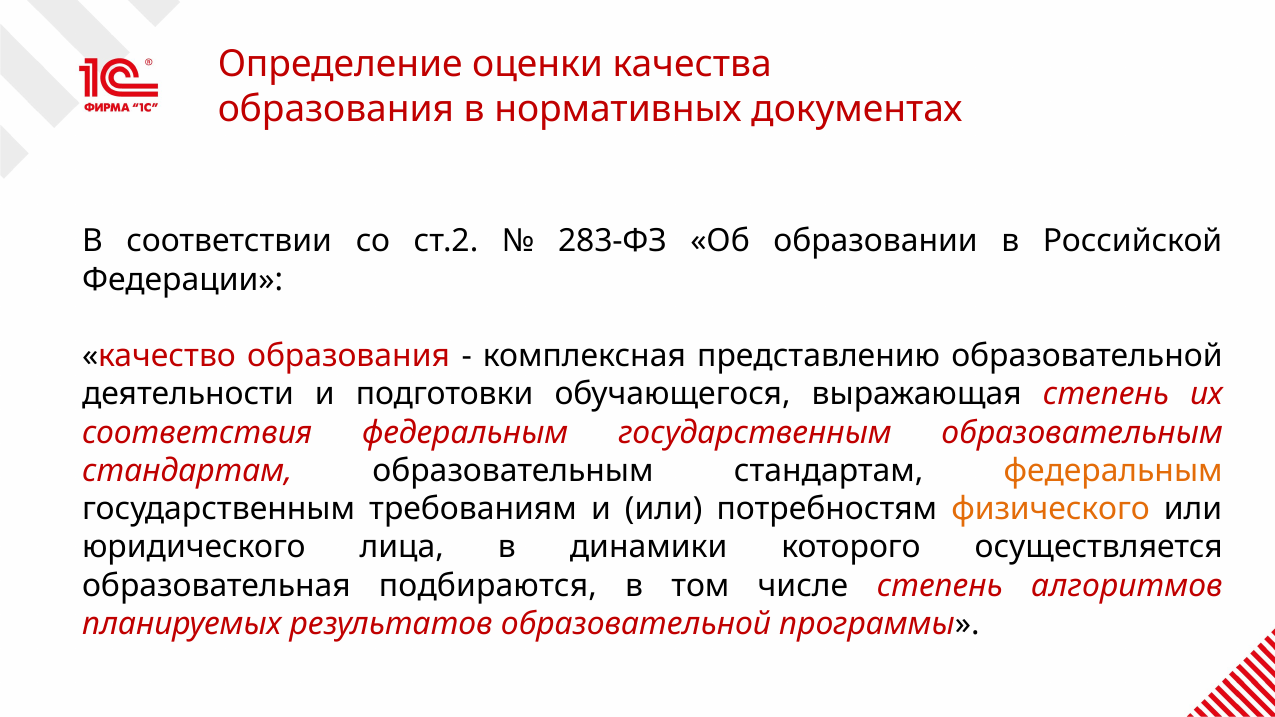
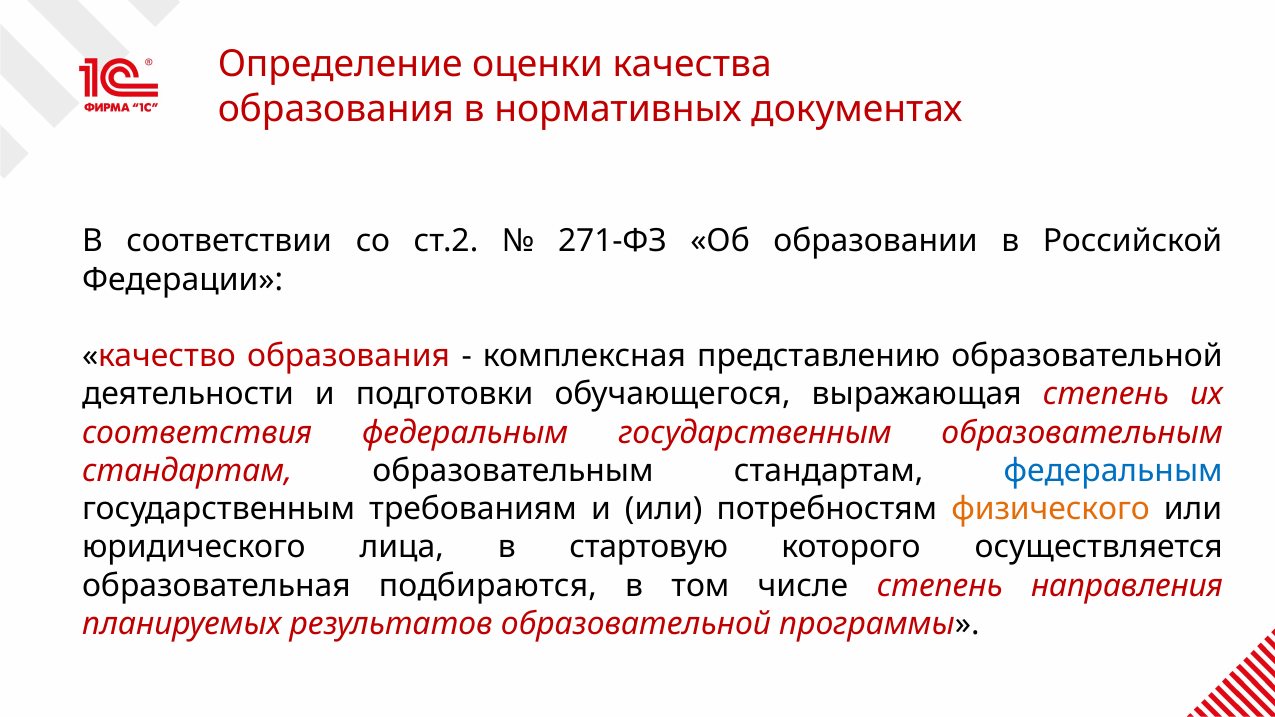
283-ФЗ: 283-ФЗ -> 271-ФЗ (612, 242)
федеральным colour: orange -> blue (1113, 471)
динамики: динамики -> стартовую (649, 548)
алгоритмов: алгоритмов -> направления (1127, 586)
